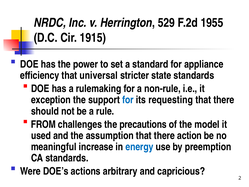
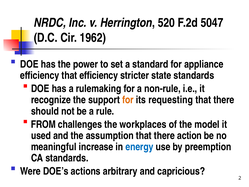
529: 529 -> 520 (166, 23)
1955: 1955 -> 5047 (212, 23)
1915: 1915 -> 1962 (93, 38)
that universal: universal -> efficiency (99, 75)
exception: exception -> recognize (51, 100)
for colour: blue -> orange (128, 100)
precautions: precautions -> workplaces (143, 124)
